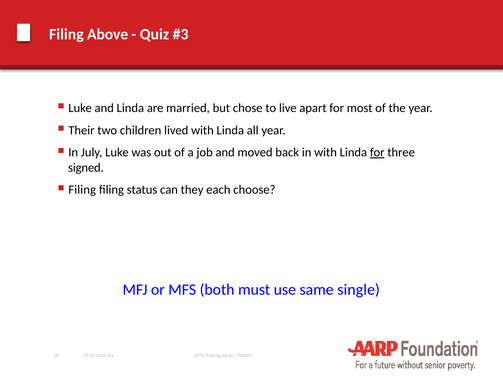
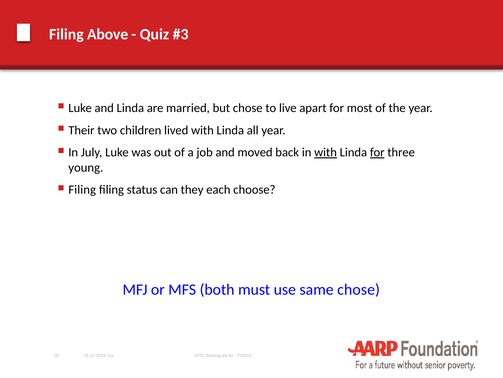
with underline: none -> present (326, 152)
signed: signed -> young (86, 167)
same single: single -> chose (359, 289)
